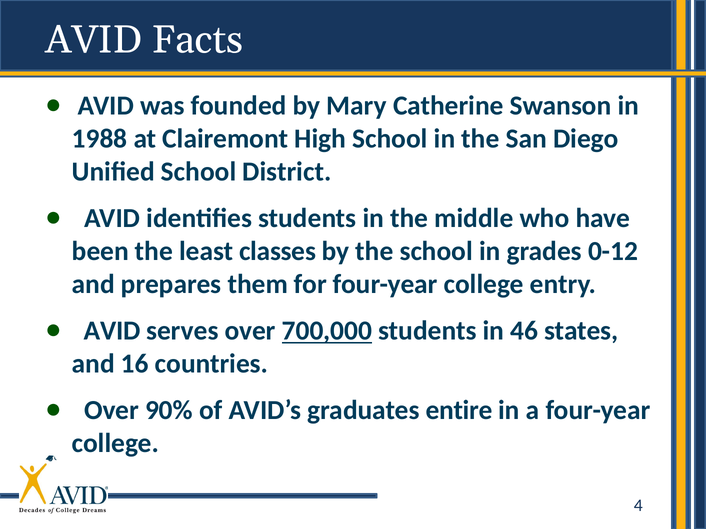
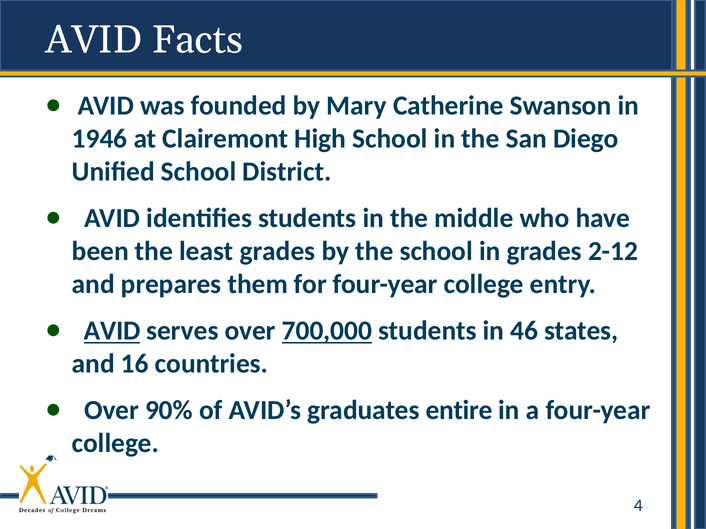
1988: 1988 -> 1946 (100, 139)
least classes: classes -> grades (277, 251)
0-12: 0-12 -> 2-12 (613, 251)
AVID underline: none -> present (112, 331)
